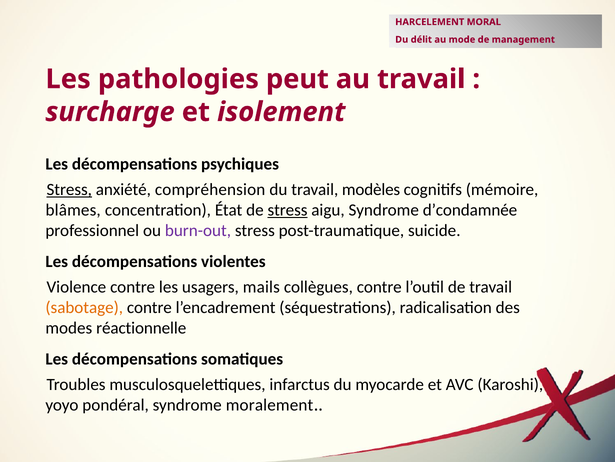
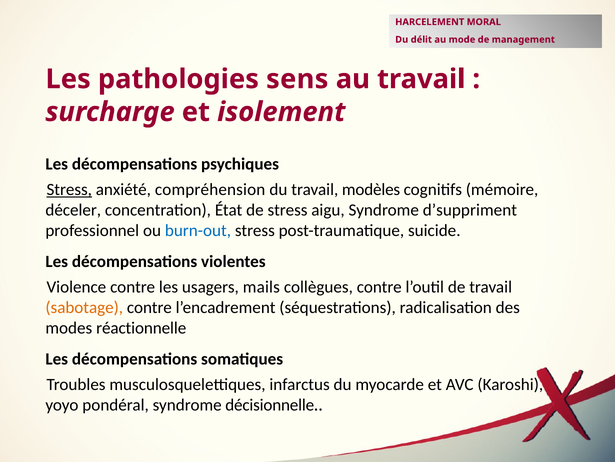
peut: peut -> sens (297, 79)
blâmes: blâmes -> déceler (73, 210)
stress underline: present -> none (288, 210)
d’condamnée: d’condamnée -> d’suppriment (470, 210)
burn-out colour: purple -> blue (198, 230)
moralement: moralement -> décisionnelle (270, 405)
